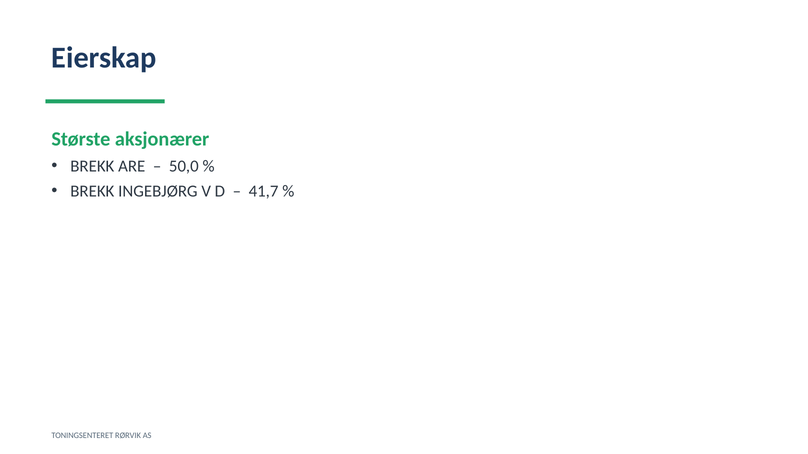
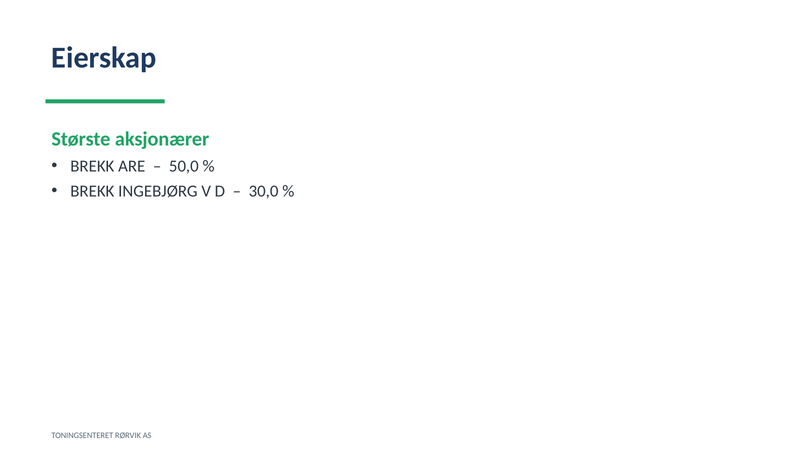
41,7: 41,7 -> 30,0 (264, 191)
